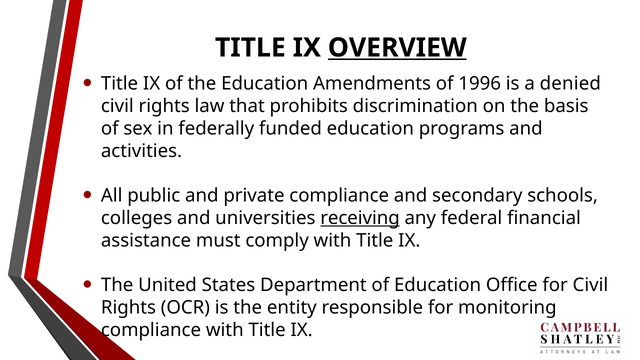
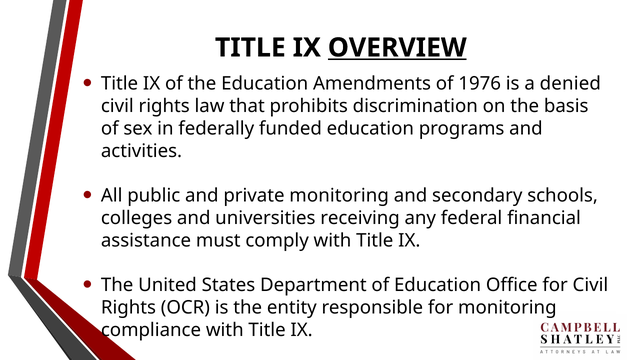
1996: 1996 -> 1976 (480, 84)
private compliance: compliance -> monitoring (339, 196)
receiving underline: present -> none (360, 218)
